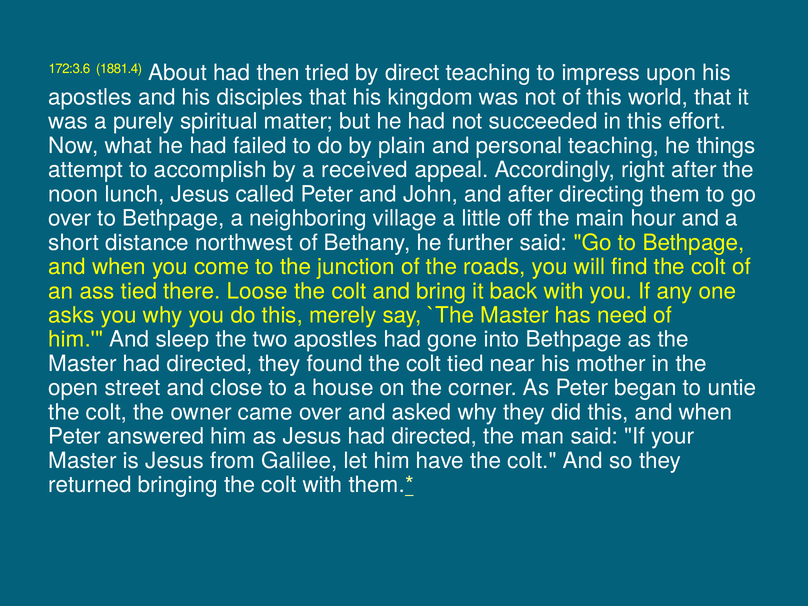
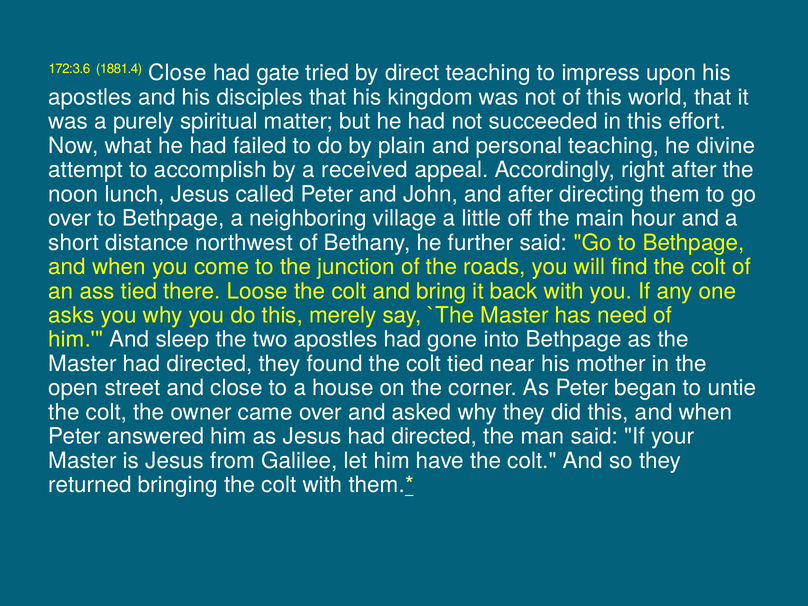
1881.4 About: About -> Close (177, 73)
then: then -> gate (278, 73)
things: things -> divine (726, 146)
